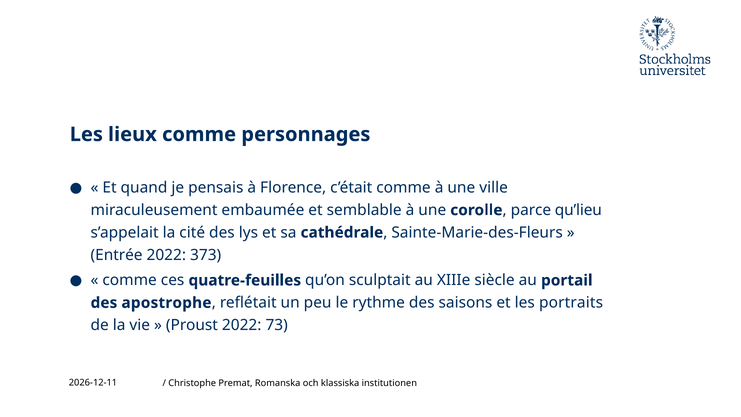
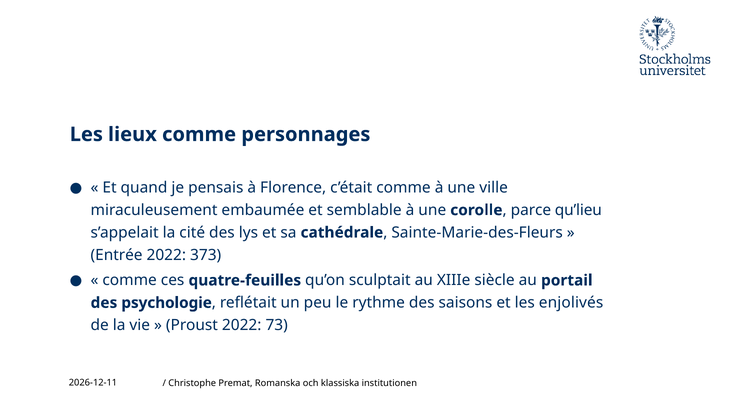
apostrophe: apostrophe -> psychologie (167, 303)
portraits: portraits -> enjolivés (571, 303)
